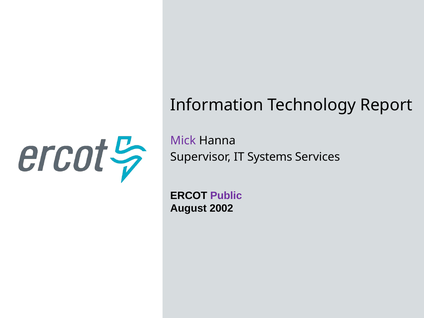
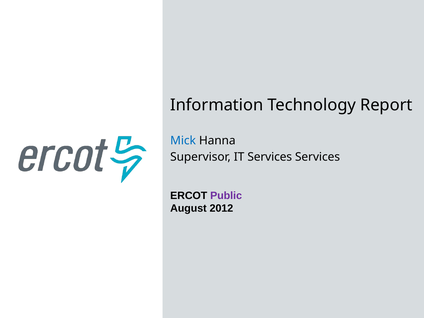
Mick colour: purple -> blue (183, 140)
IT Systems: Systems -> Services (270, 157)
2002: 2002 -> 2012 (221, 208)
